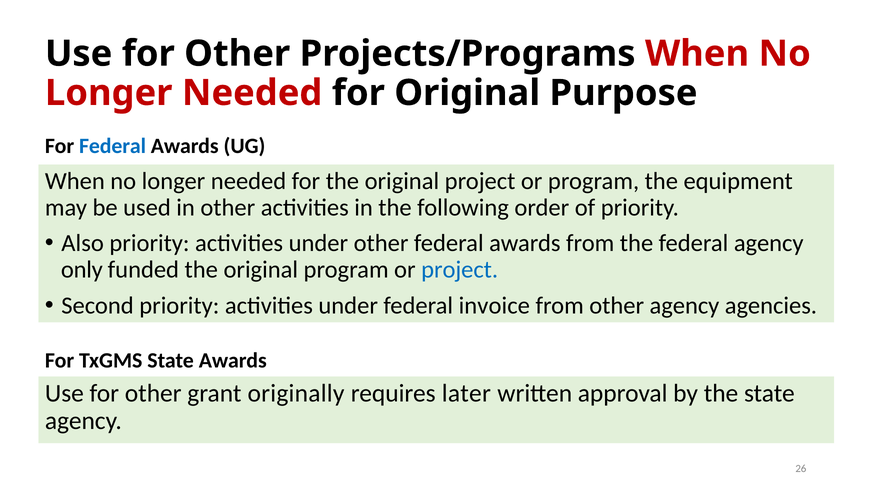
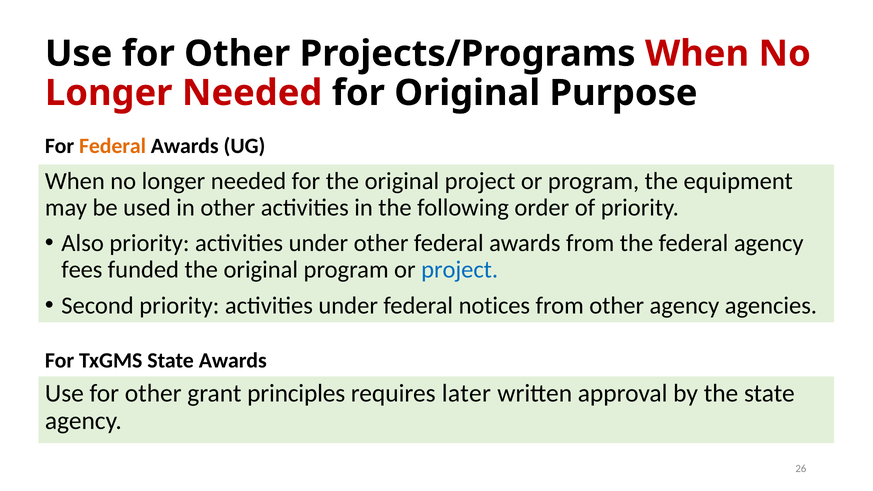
Federal colour: blue -> orange (113, 146)
only: only -> fees (82, 270)
invoice: invoice -> notices (494, 305)
originally: originally -> principles (296, 393)
